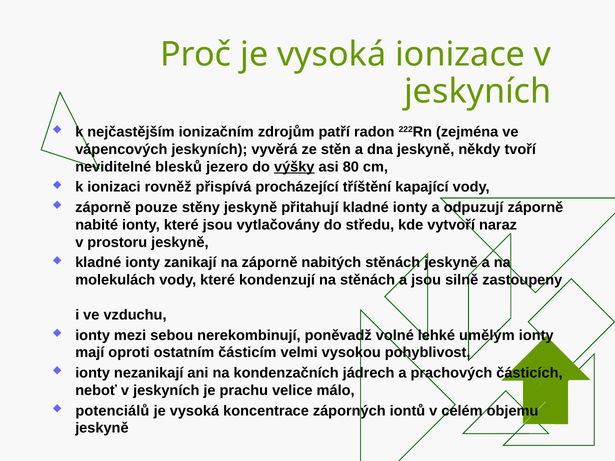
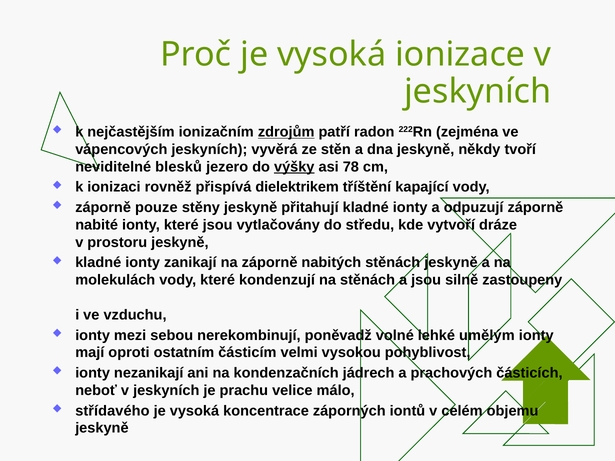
zdrojům underline: none -> present (286, 132)
80: 80 -> 78 (351, 167)
procházející: procházející -> dielektrikem (297, 187)
naraz: naraz -> dráze (498, 225)
potenciálů: potenciálů -> střídavého (112, 411)
